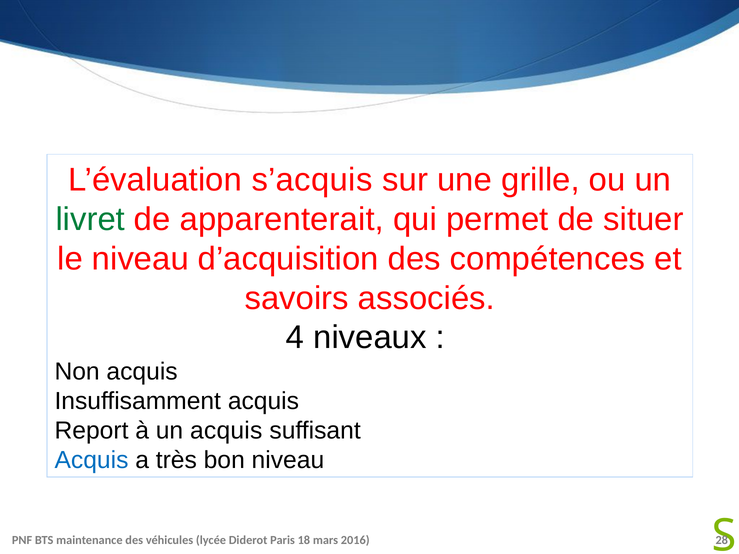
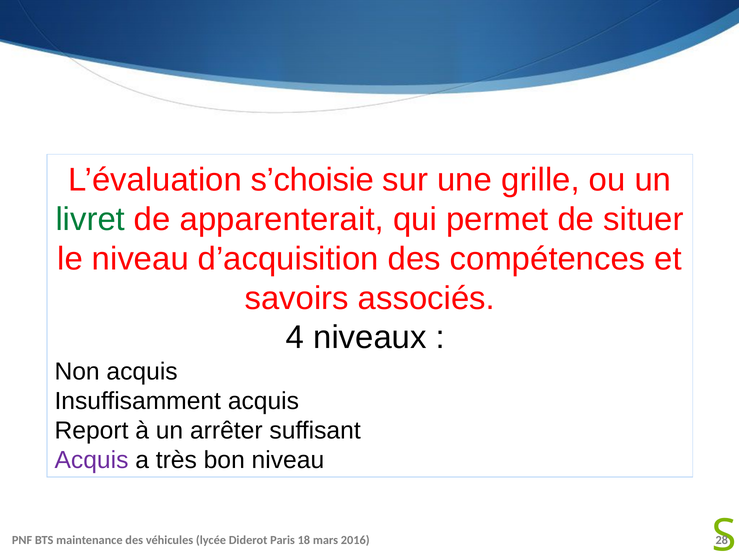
s’acquis: s’acquis -> s’choisie (312, 180)
un acquis: acquis -> arrêter (226, 431)
Acquis colour: blue -> purple (92, 460)
